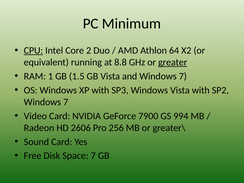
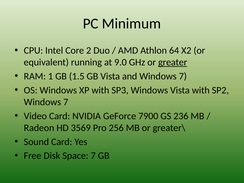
CPU underline: present -> none (33, 51)
8.8: 8.8 -> 9.0 (120, 62)
994: 994 -> 236 (181, 116)
2606: 2606 -> 3569 (81, 128)
